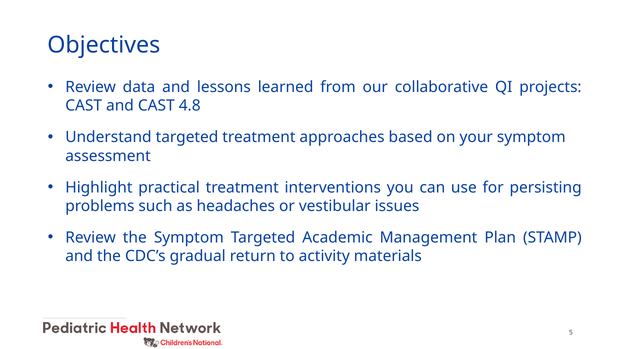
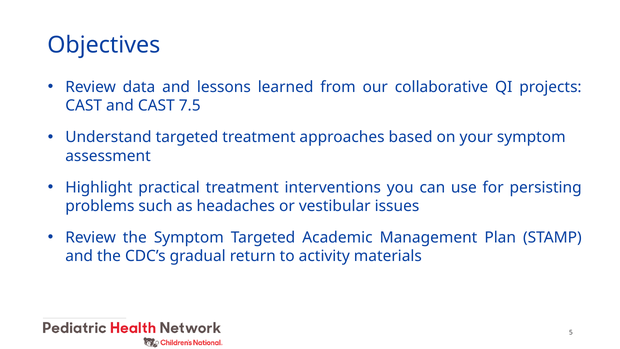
4.8: 4.8 -> 7.5 (190, 106)
